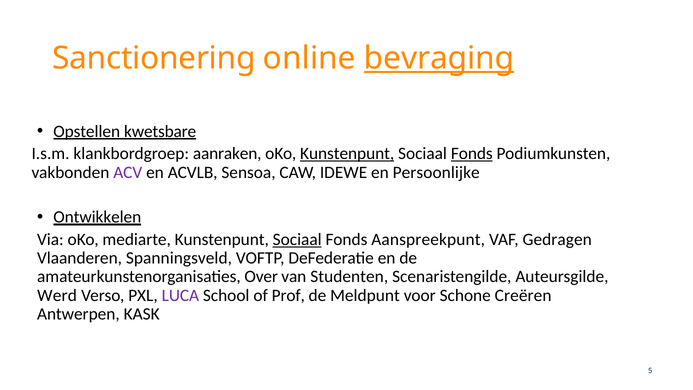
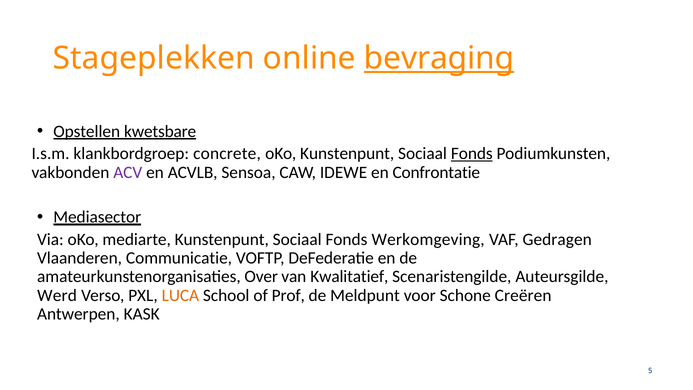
Sanctionering: Sanctionering -> Stageplekken (154, 58)
aanraken: aanraken -> concrete (227, 154)
Kunstenpunt underline: present -> none (347, 154)
Persoonlijke: Persoonlijke -> Confrontatie (436, 172)
Ontwikkelen: Ontwikkelen -> Mediasector (97, 217)
Sociaal underline: present -> none (297, 239)
Aanspreekpunt: Aanspreekpunt -> Werkomgeving (428, 239)
Spanningsveld: Spanningsveld -> Communicatie (179, 258)
Studenten: Studenten -> Kwalitatief (349, 277)
LUCA colour: purple -> orange (180, 295)
